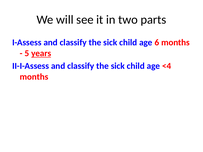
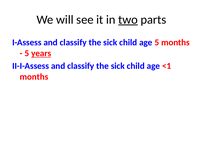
two underline: none -> present (128, 20)
age 6: 6 -> 5 (157, 43)
<4: <4 -> <1 (167, 66)
